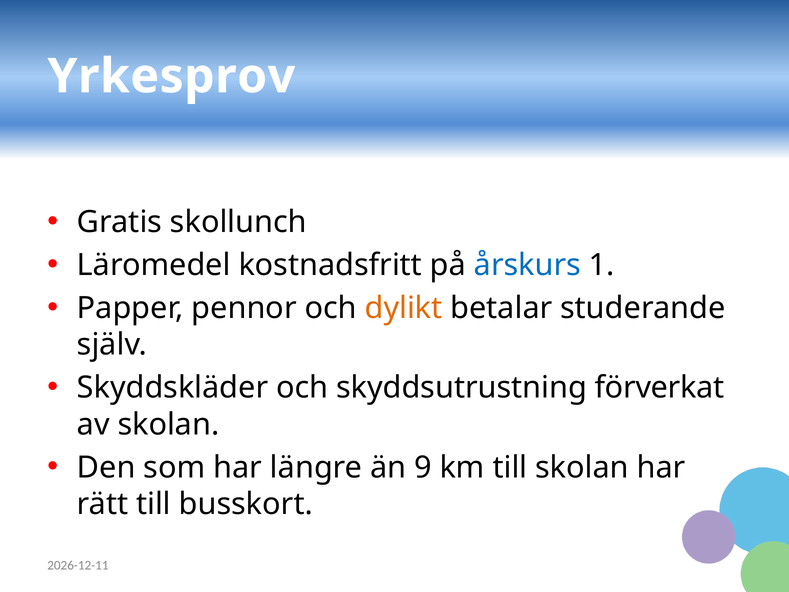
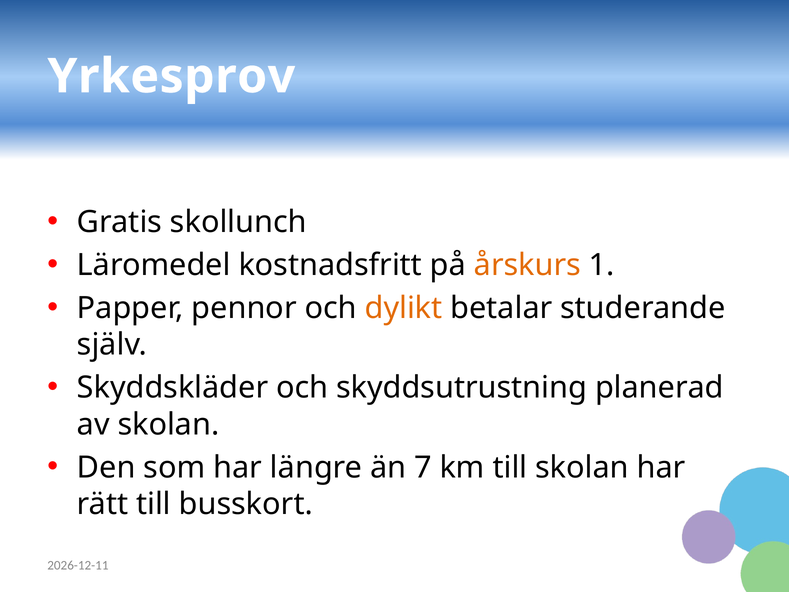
årskurs colour: blue -> orange (527, 265)
förverkat: förverkat -> planerad (659, 388)
9: 9 -> 7 (423, 467)
